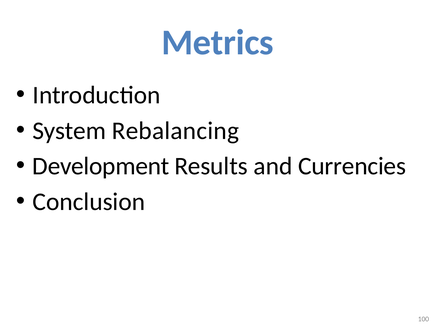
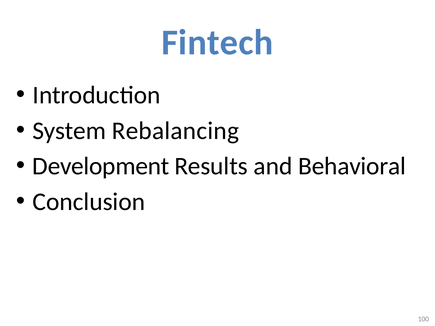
Metrics: Metrics -> Fintech (217, 43)
Currencies: Currencies -> Behavioral (352, 166)
